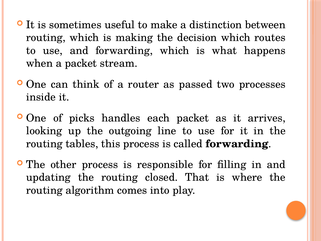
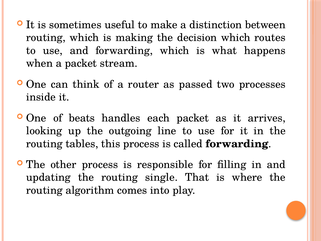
picks: picks -> beats (82, 118)
closed: closed -> single (161, 177)
